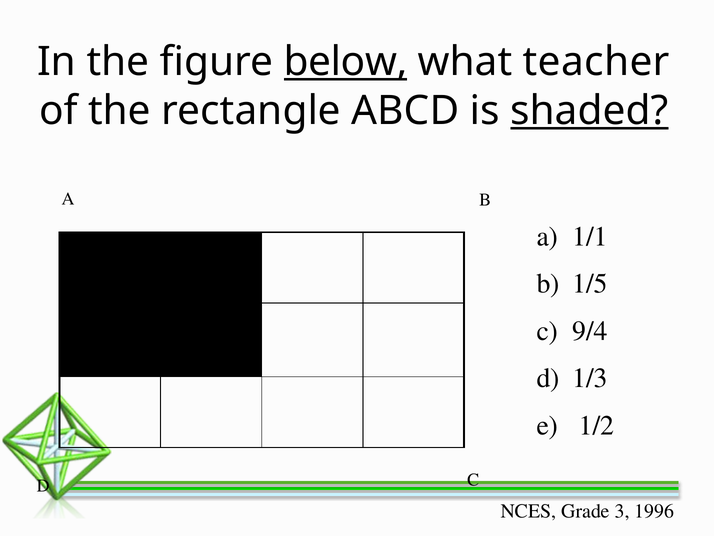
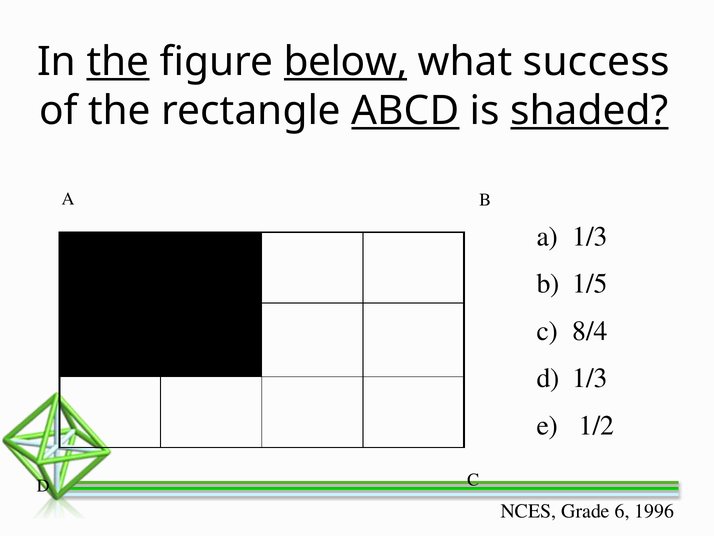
the underline: none -> present (118, 62)
teacher: teacher -> success (596, 62)
ABCD underline: none -> present (405, 110)
a 1/1: 1/1 -> 1/3 (590, 236)
9/4: 9/4 -> 8/4 (590, 331)
3: 3 -> 6 (622, 511)
